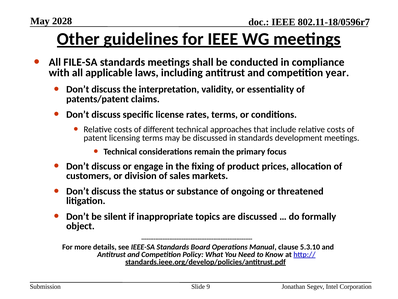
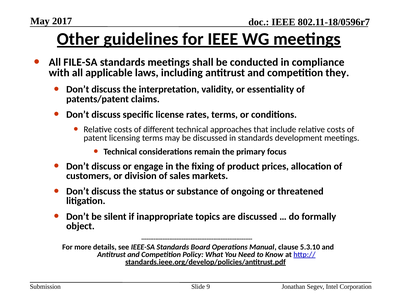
2028: 2028 -> 2017 (62, 21)
year: year -> they (337, 73)
